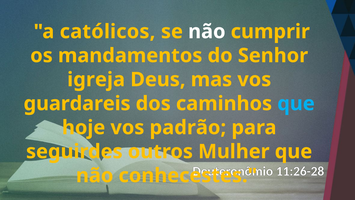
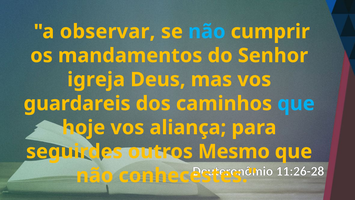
católicos: católicos -> observar (108, 32)
não colour: white -> light blue (207, 32)
padrão: padrão -> aliança (188, 127)
Mulher: Mulher -> Mesmo (234, 151)
